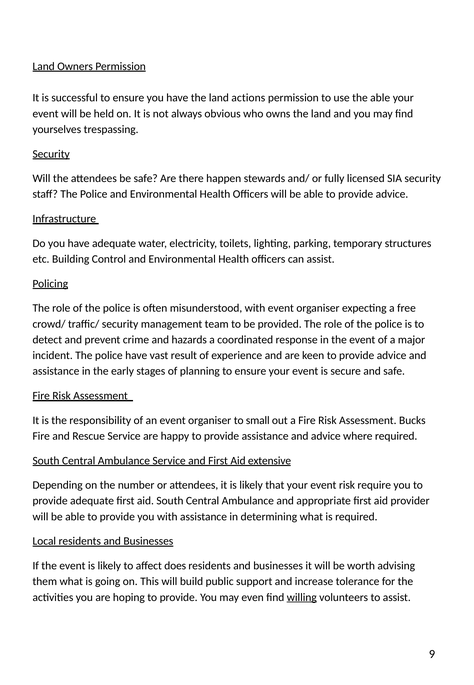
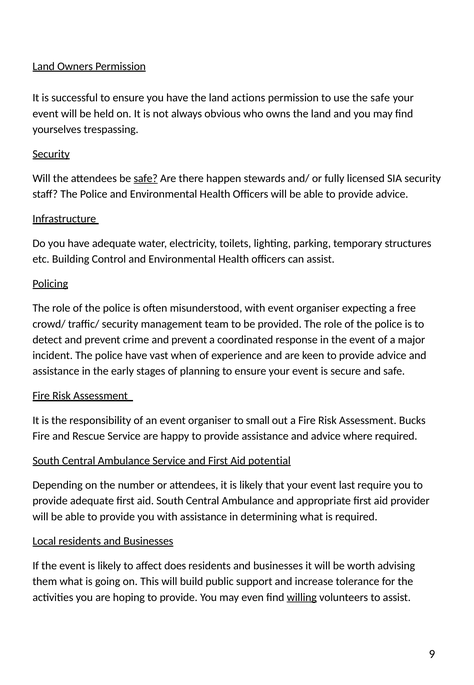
the able: able -> safe (380, 98)
safe underline: none -> present (146, 178)
crime and hazards: hazards -> prevent (189, 340)
result: result -> when (184, 355)
extensive: extensive -> potential (269, 460)
event risk: risk -> last (347, 485)
